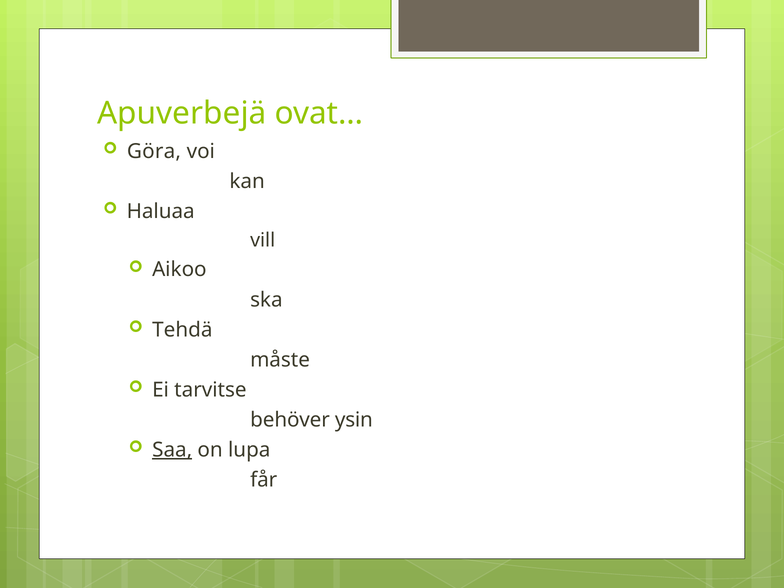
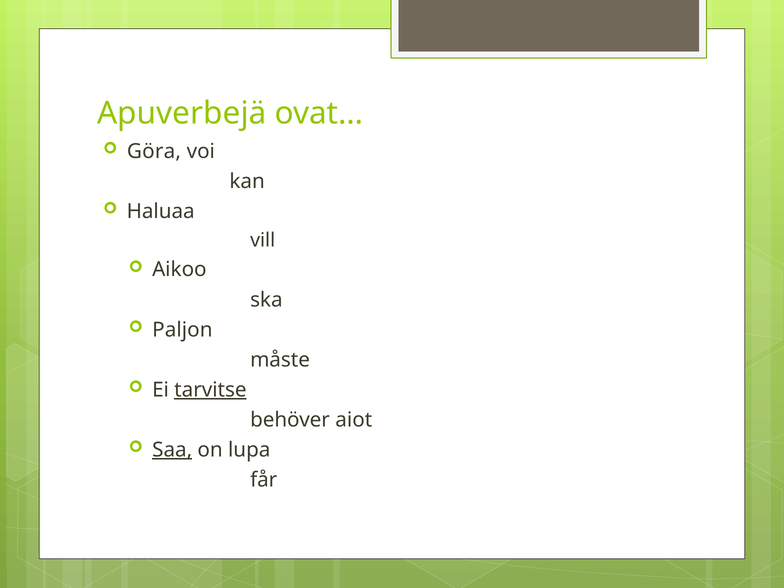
Tehdä: Tehdä -> Paljon (182, 330)
tarvitse underline: none -> present (210, 390)
ysin: ysin -> aiot (354, 420)
